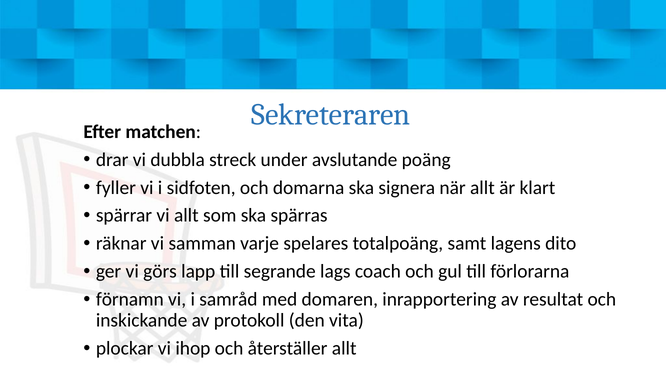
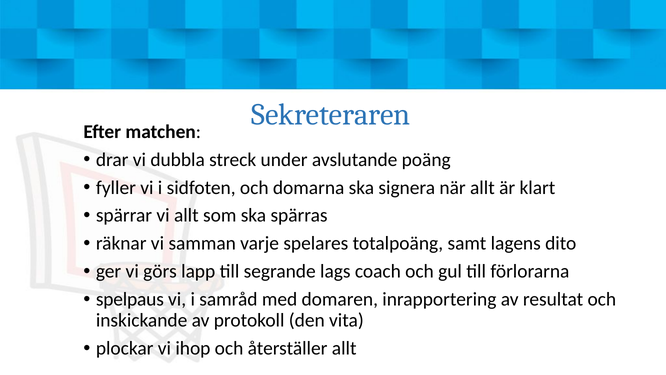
förnamn: förnamn -> spelpaus (130, 299)
